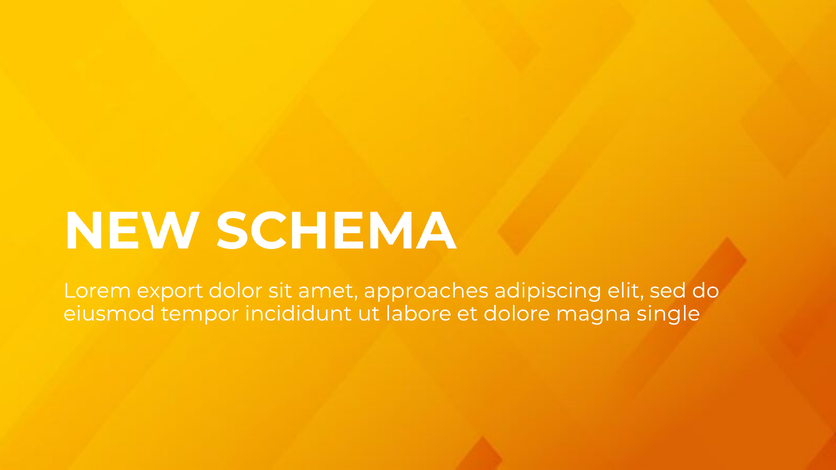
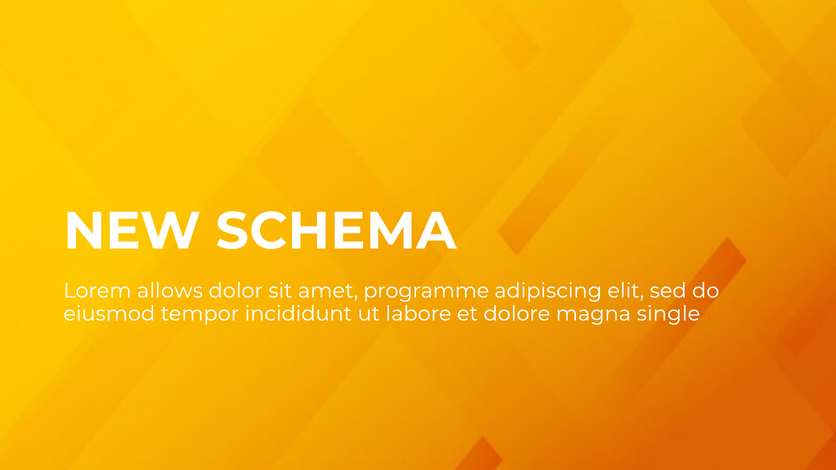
export: export -> allows (170, 291)
approaches: approaches -> programme (426, 291)
